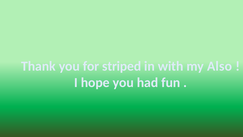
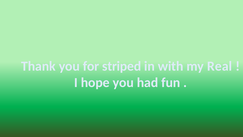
Also: Also -> Real (220, 66)
